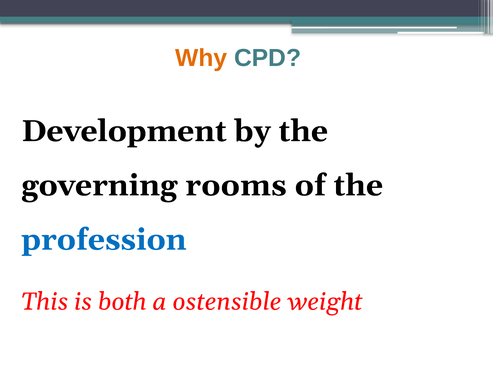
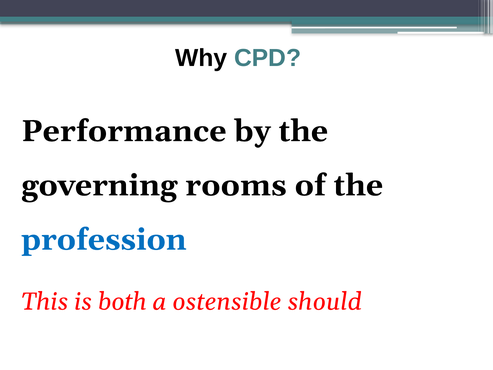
Why colour: orange -> black (201, 58)
Development: Development -> Performance (124, 131)
weight: weight -> should (325, 302)
